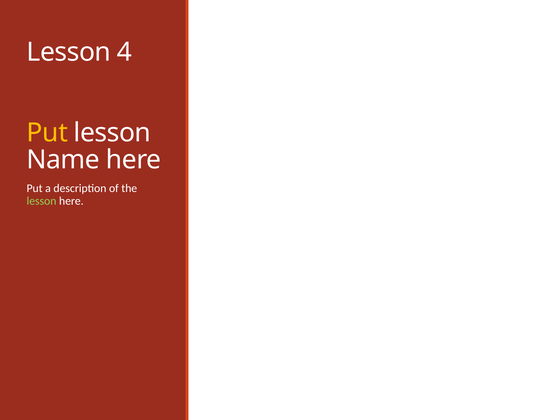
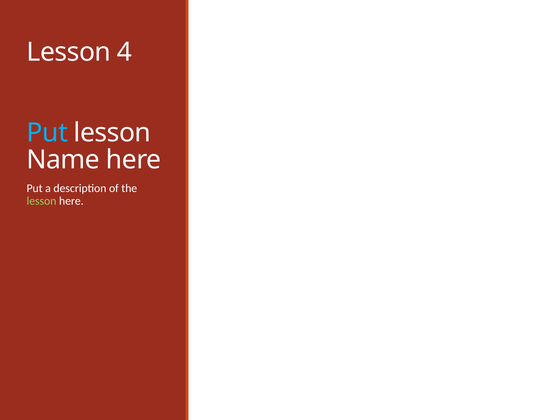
Put colour: yellow -> light blue (47, 133)
